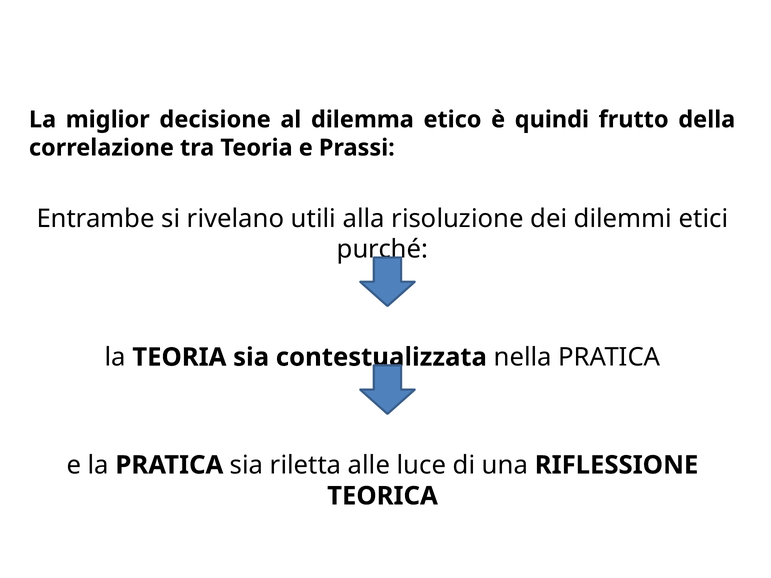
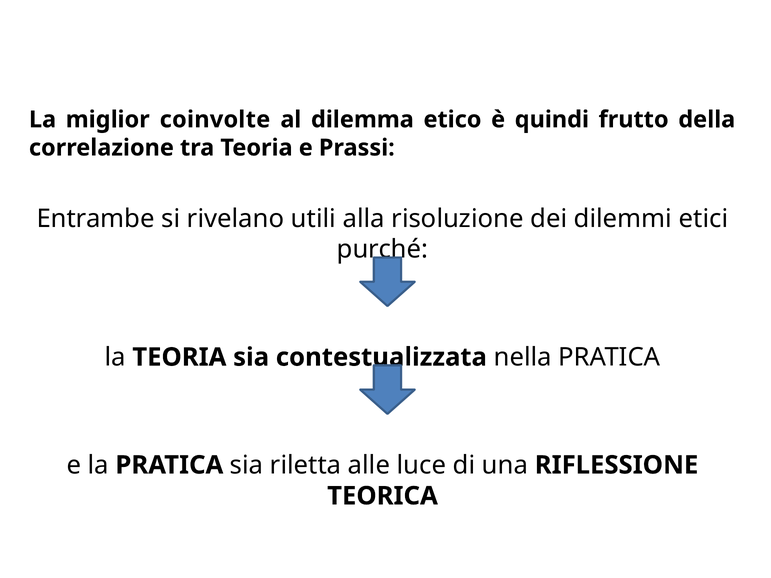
decisione: decisione -> coinvolte (215, 120)
